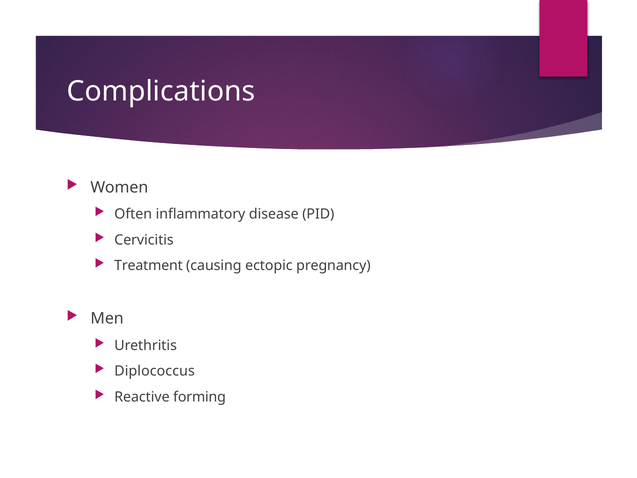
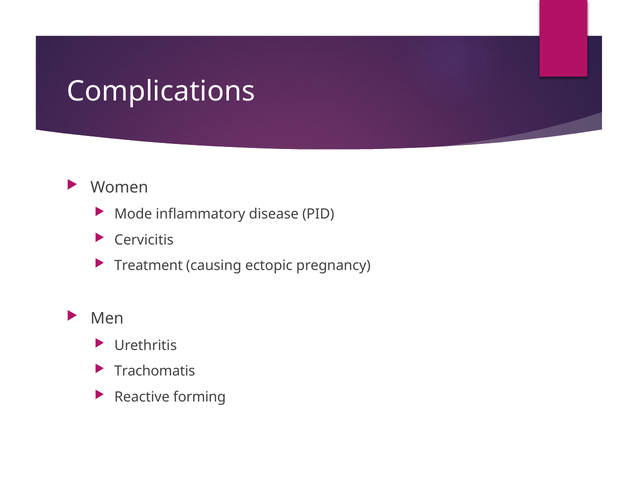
Often: Often -> Mode (133, 214)
Diplococcus: Diplococcus -> Trachomatis (155, 371)
